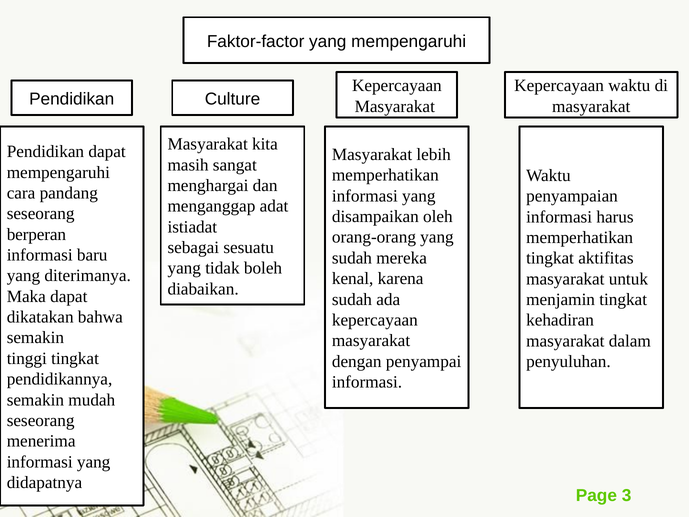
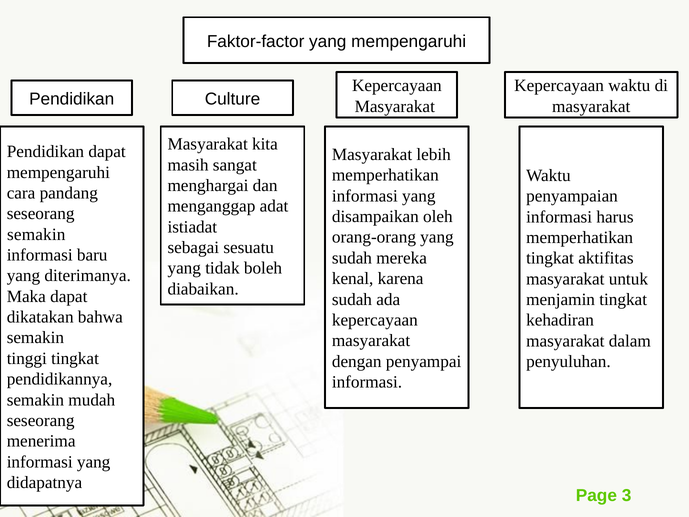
berperan: berperan -> semakin (36, 234)
